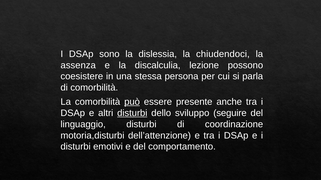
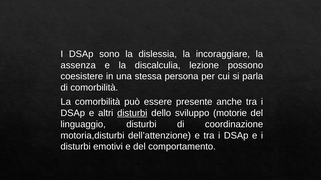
chiudendoci: chiudendoci -> incoraggiare (223, 54)
può underline: present -> none (132, 102)
seguire: seguire -> motorie (230, 113)
